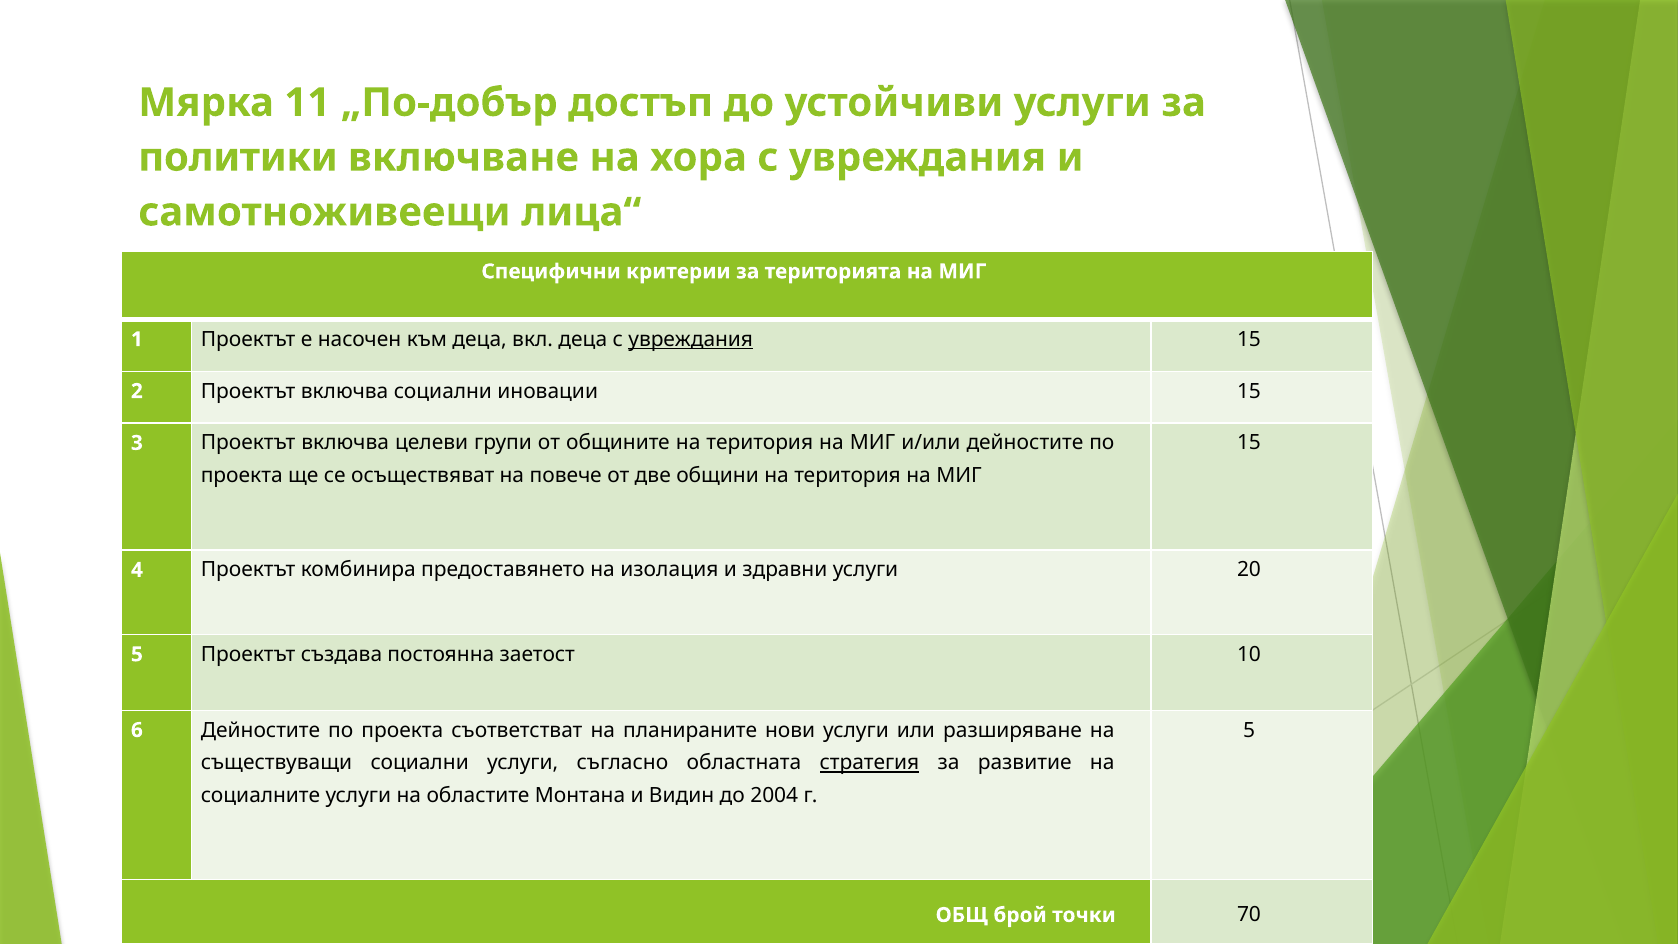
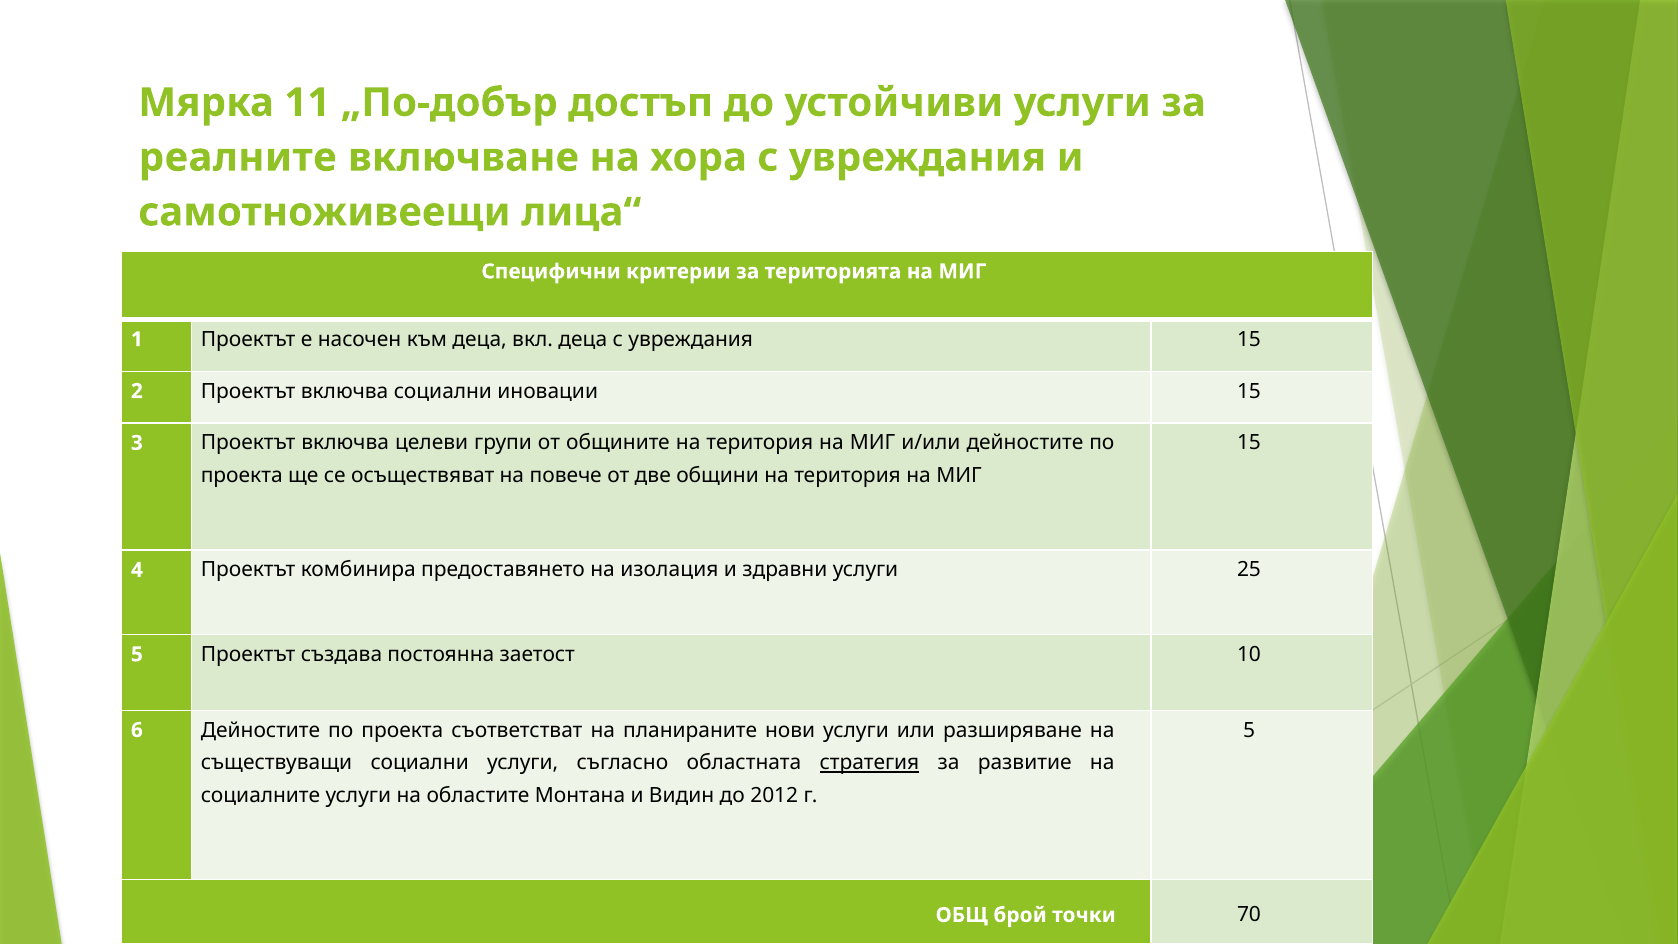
политики: политики -> реалните (238, 157)
увреждания underline: present -> none (691, 339)
20: 20 -> 25 (1249, 570)
2004: 2004 -> 2012 (774, 796)
